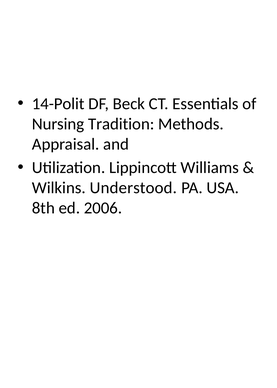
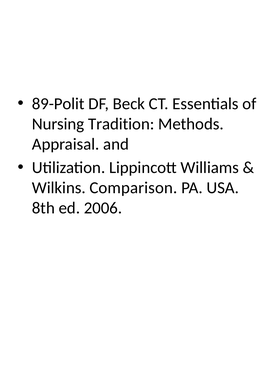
14-Polit: 14-Polit -> 89-Polit (58, 104)
Understood: Understood -> Comparison (133, 188)
